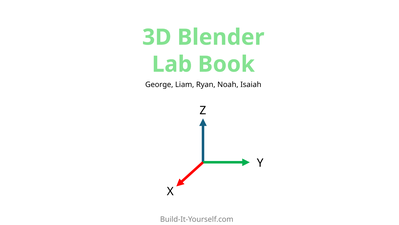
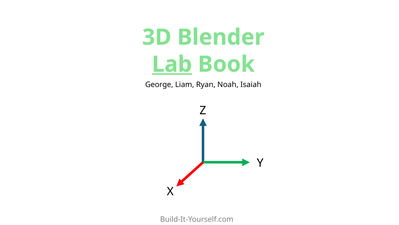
Lab underline: none -> present (172, 64)
